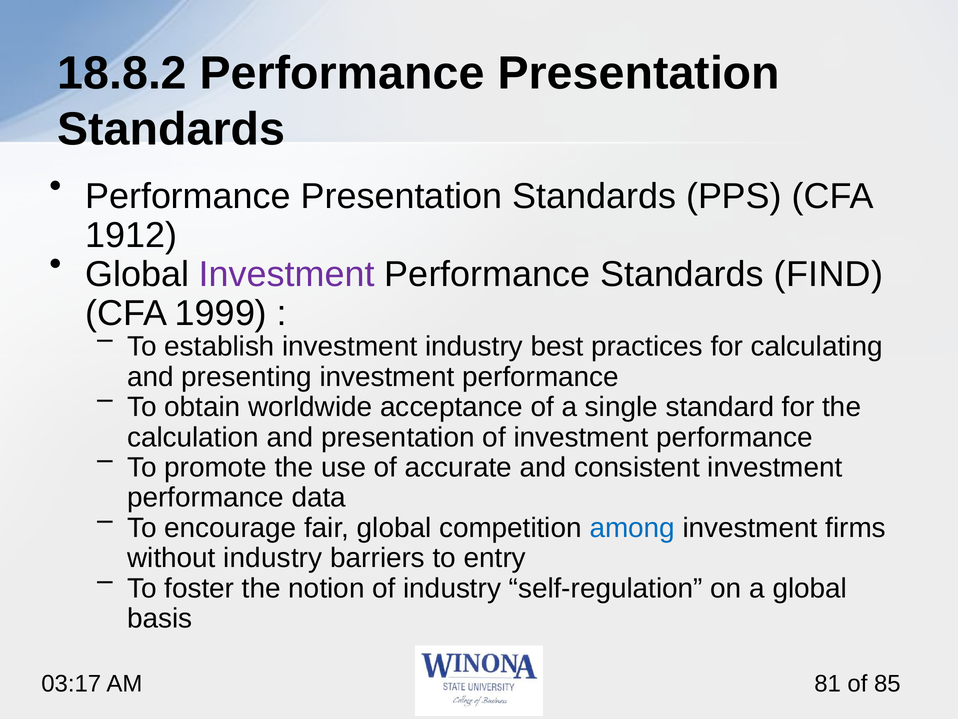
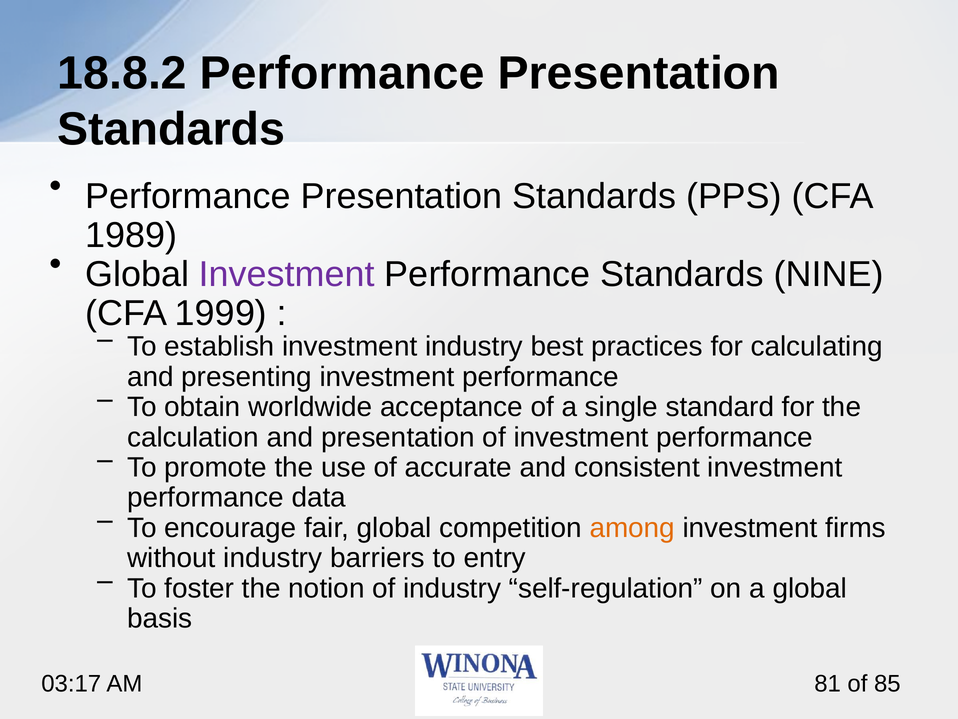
1912: 1912 -> 1989 (131, 235)
FIND: FIND -> NINE (829, 274)
among colour: blue -> orange (632, 528)
